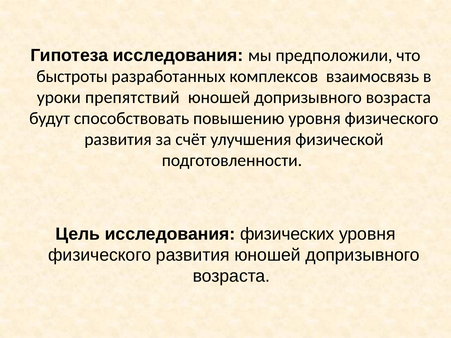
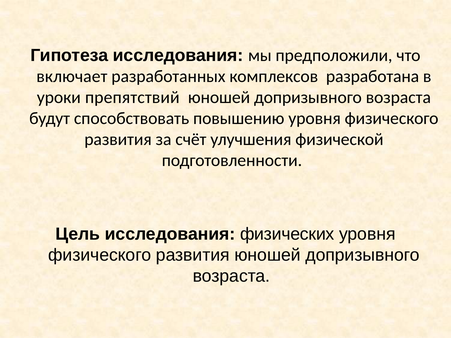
быстроты: быстроты -> включает (72, 76)
взаимосвязь: взаимосвязь -> разработана (373, 76)
